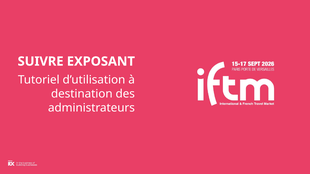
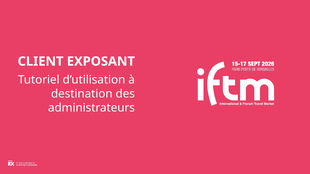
SUIVRE: SUIVRE -> CLIENT (41, 62)
